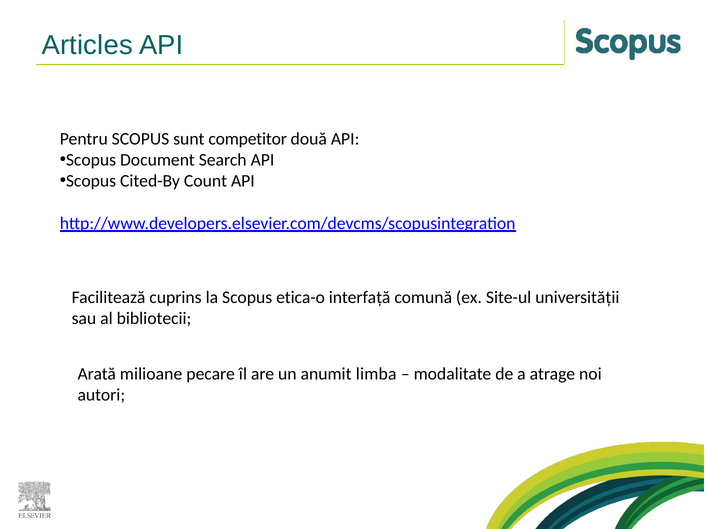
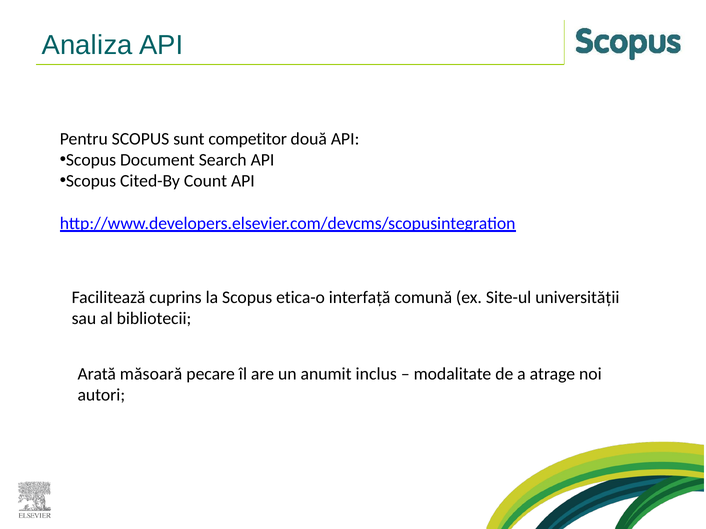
Articles: Articles -> Analiza (87, 45)
milioane: milioane -> măsoară (151, 374)
limba: limba -> inclus (376, 374)
